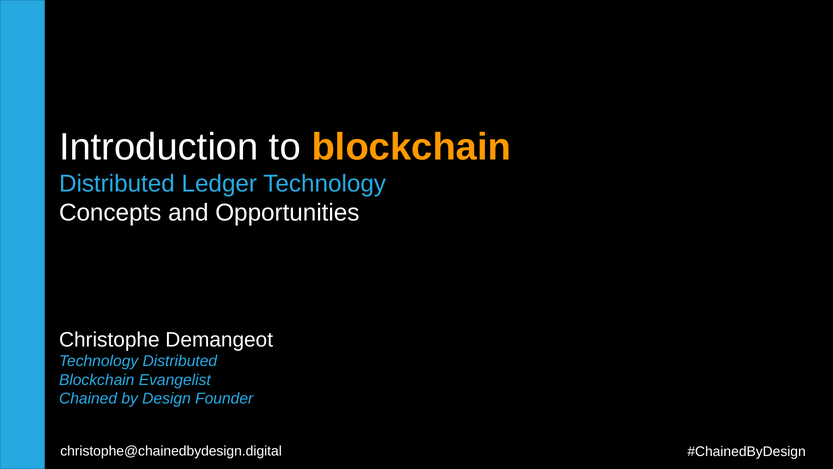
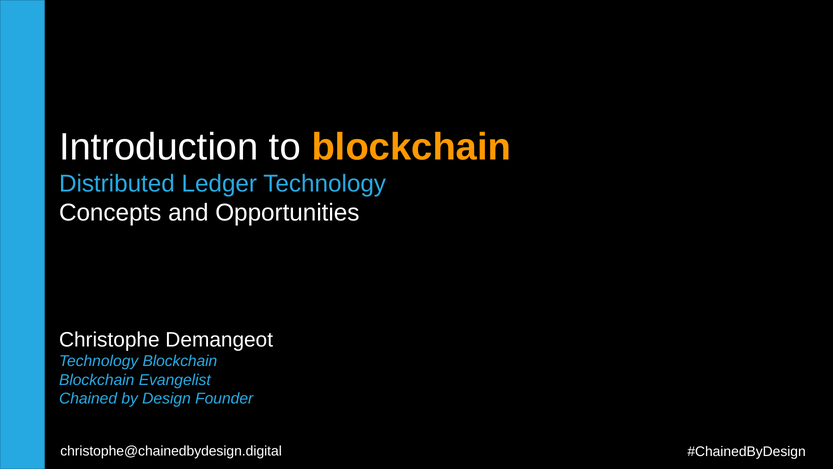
Technology Distributed: Distributed -> Blockchain (180, 361)
